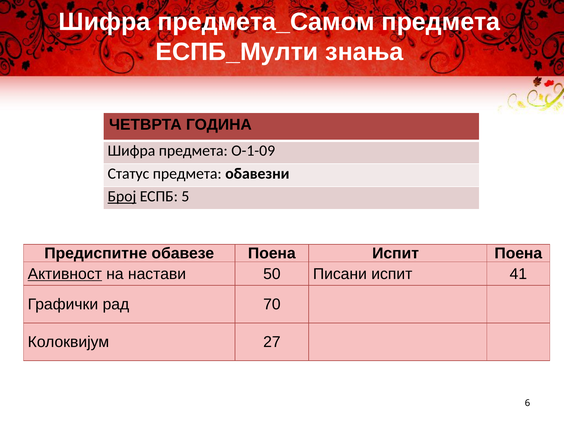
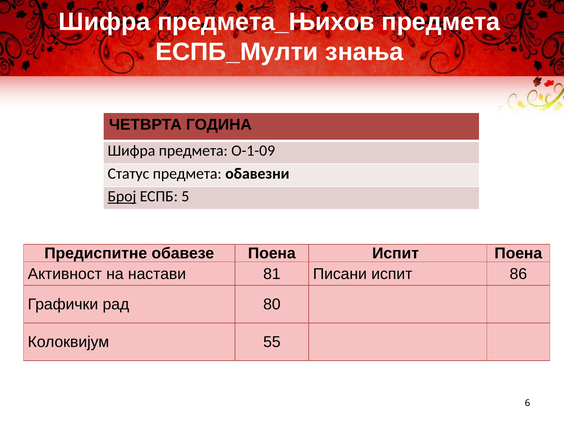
предмета_Самом: предмета_Самом -> предмета_Њихов (266, 22)
Активност underline: present -> none (65, 274)
50: 50 -> 81 (272, 274)
41: 41 -> 86 (518, 274)
70: 70 -> 80 (272, 304)
27: 27 -> 55 (272, 342)
